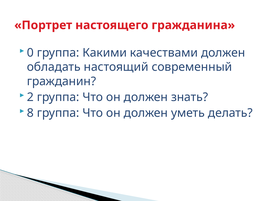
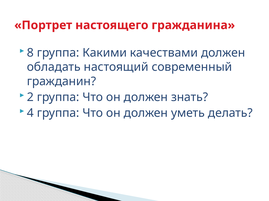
0: 0 -> 8 (30, 53)
8: 8 -> 4 (30, 113)
